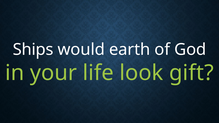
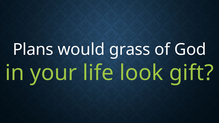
Ships: Ships -> Plans (33, 50)
earth: earth -> grass (130, 50)
